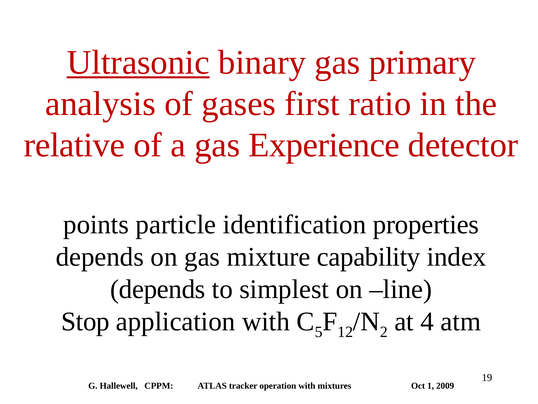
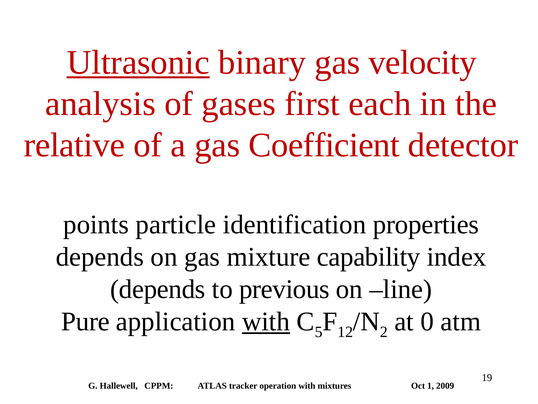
primary: primary -> velocity (422, 62)
ratio: ratio -> each (380, 104)
Experience: Experience -> Coefficient (324, 145)
simplest: simplest -> previous (284, 289)
Stop: Stop -> Pure (85, 321)
with underline: none -> present (266, 321)
4: 4 -> 0 (427, 321)
